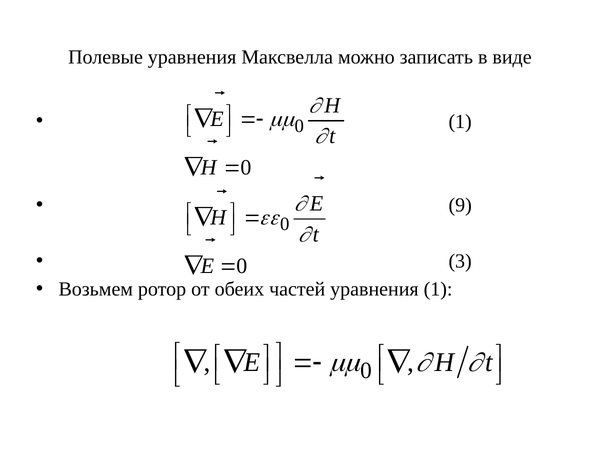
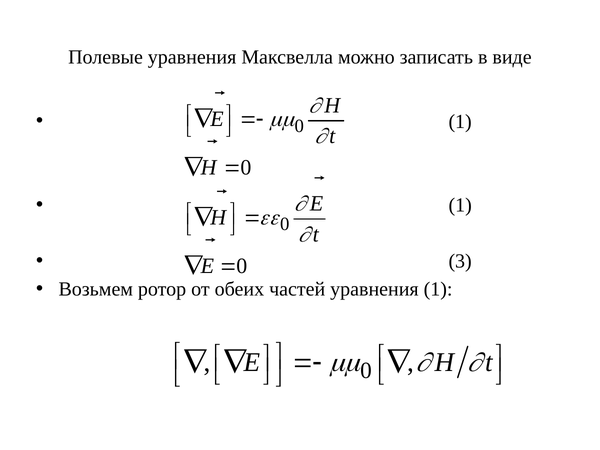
9: 9 -> 1 (460, 205)
